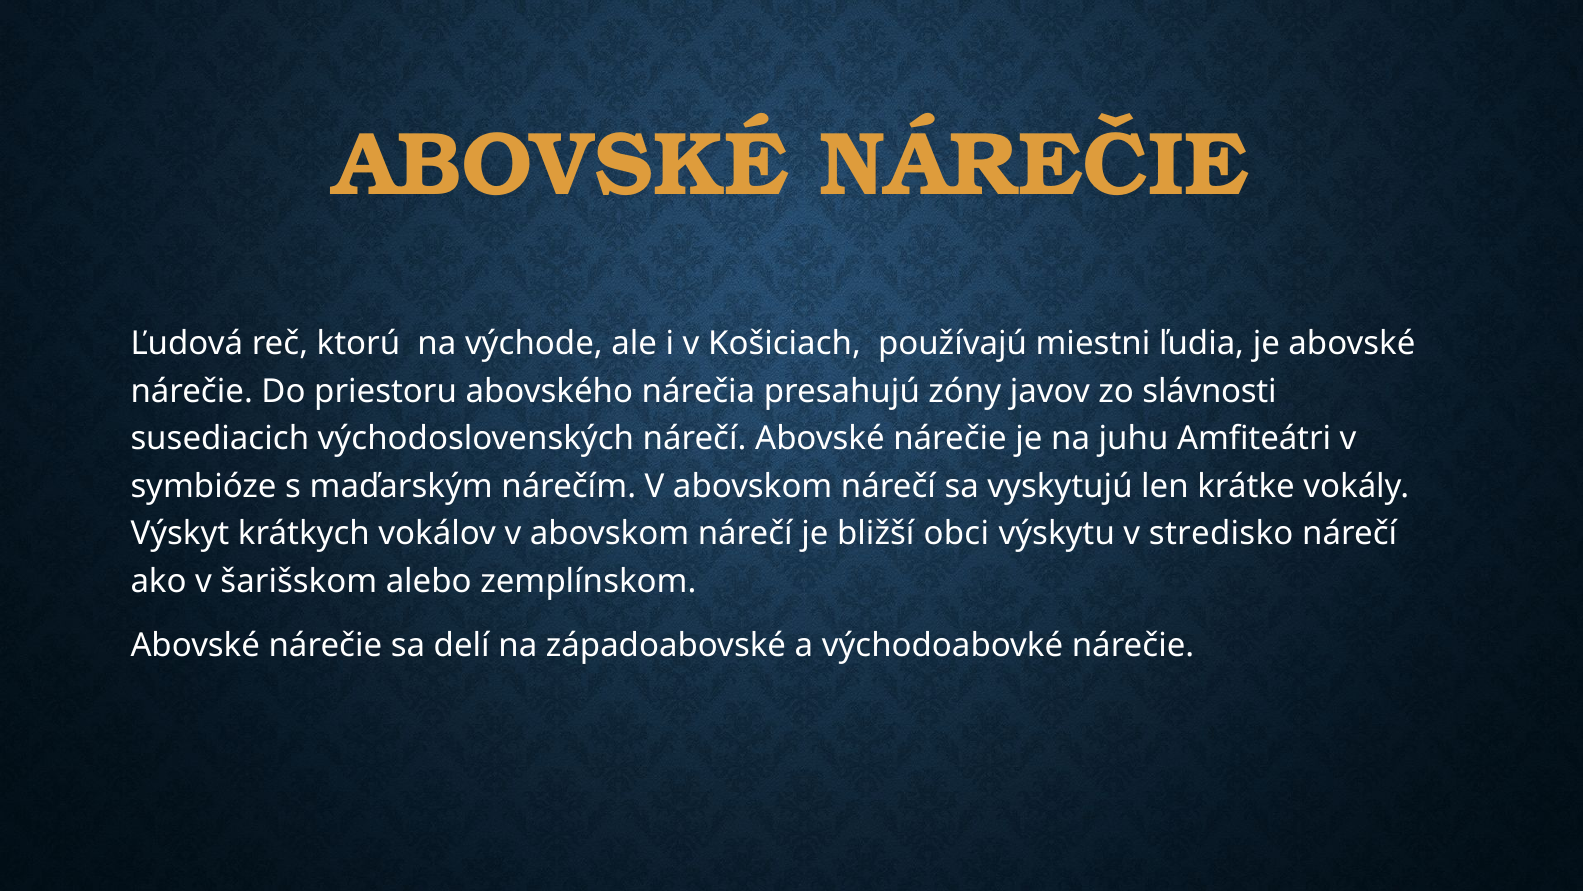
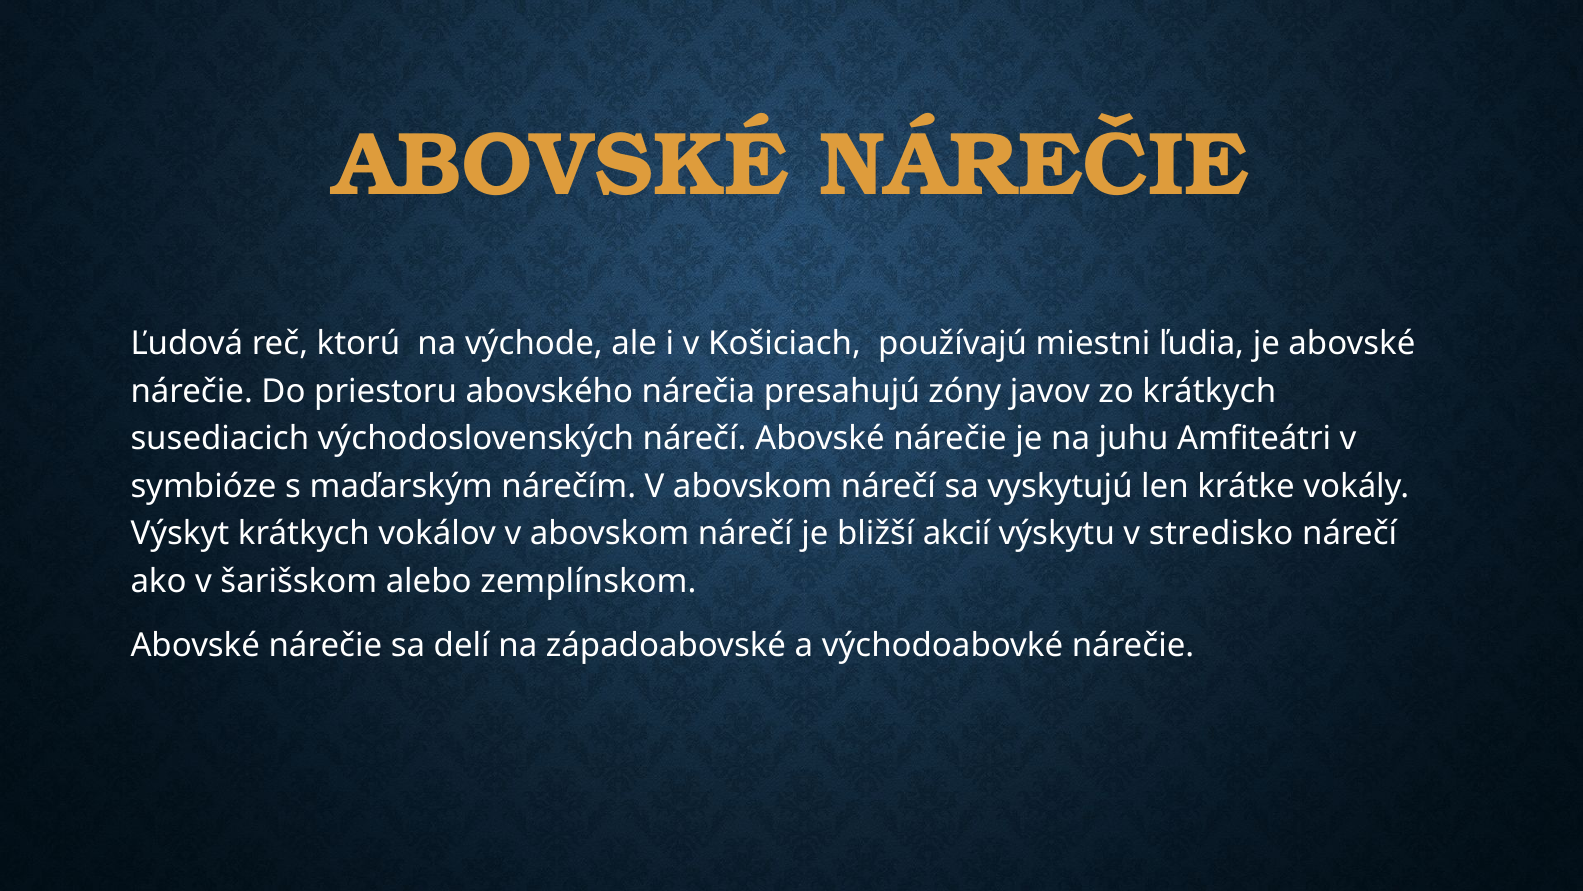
zo slávnosti: slávnosti -> krátkych (1209, 391)
obci: obci -> akcií (957, 534)
